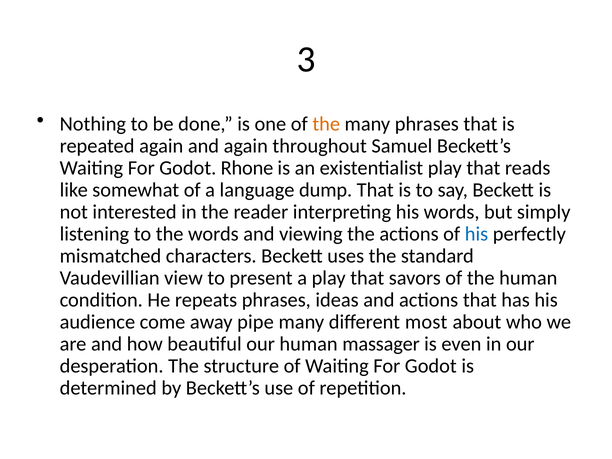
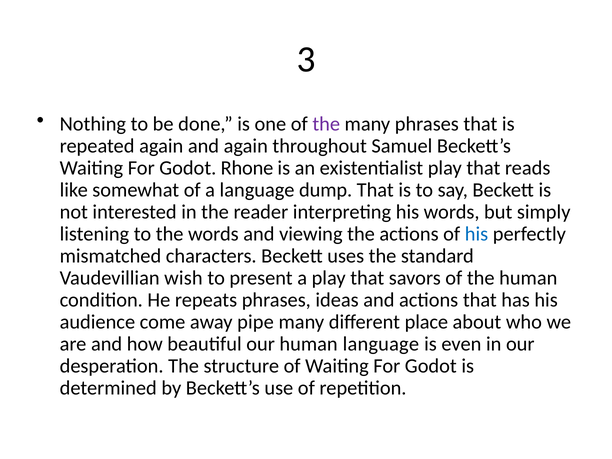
the colour: orange -> purple (326, 124)
view: view -> wish (183, 278)
most: most -> place (426, 322)
human massager: massager -> language (381, 344)
